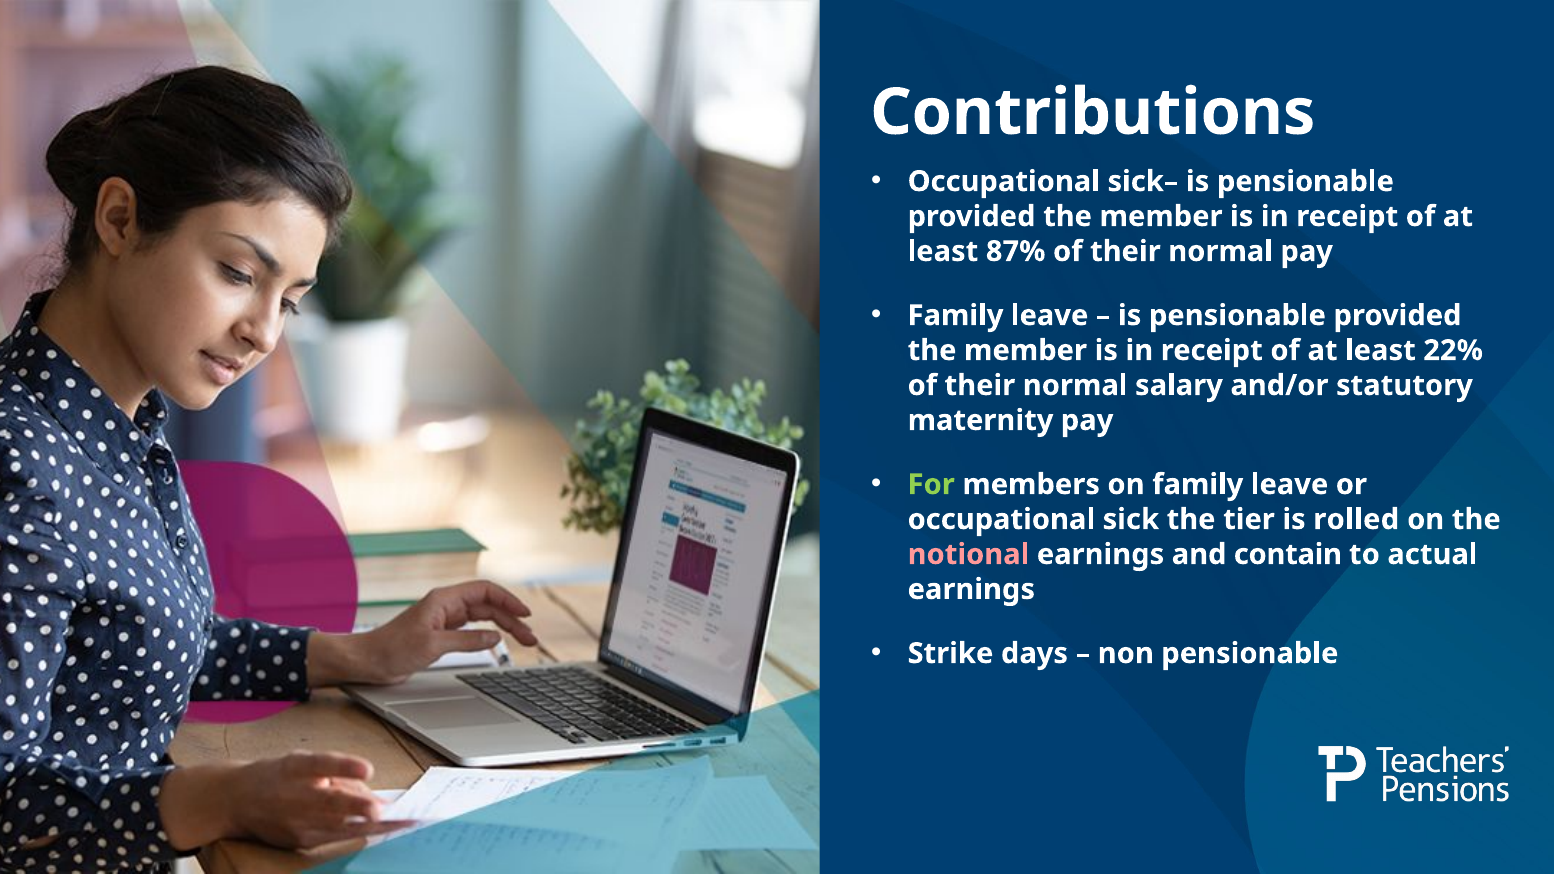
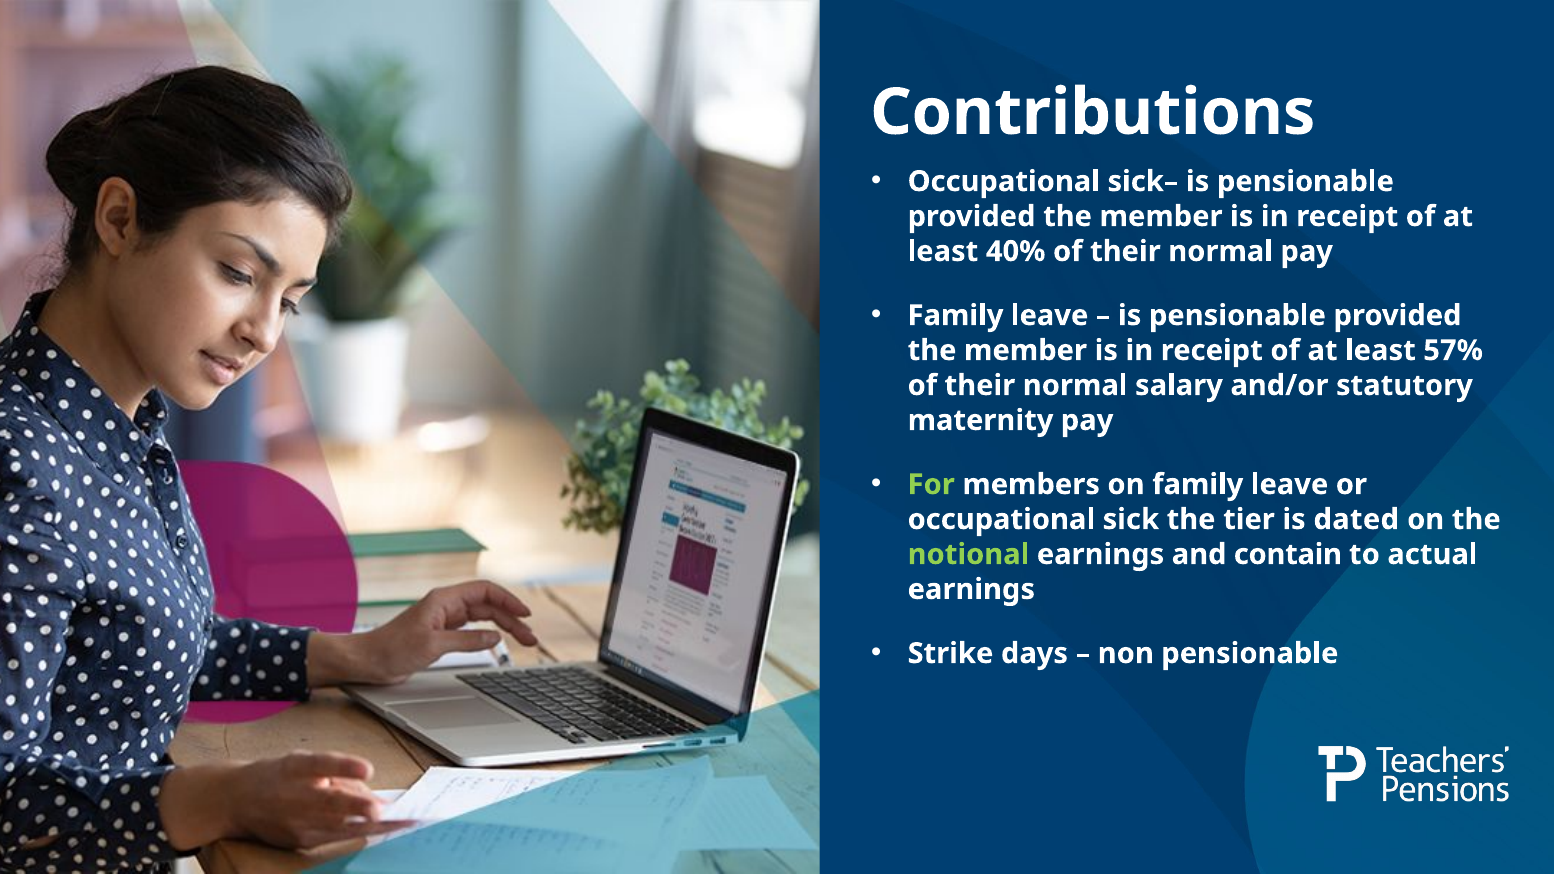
87%: 87% -> 40% (1016, 251)
22%: 22% -> 57% (1453, 351)
rolled: rolled -> dated (1356, 520)
notional colour: pink -> light green (968, 554)
